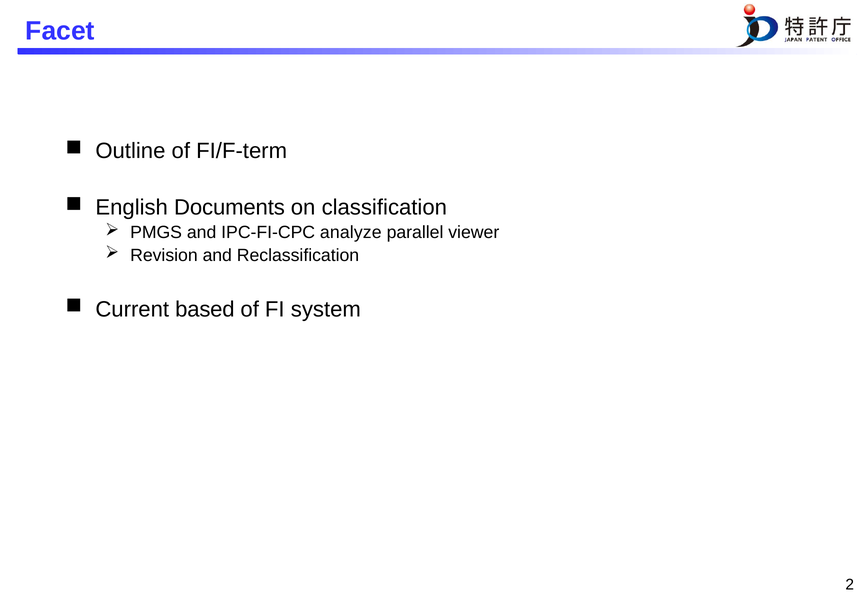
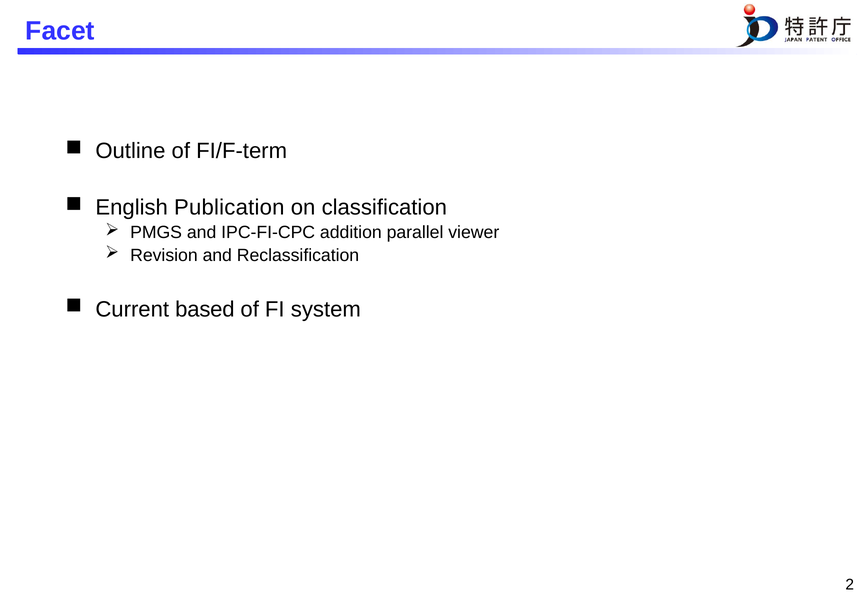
Documents: Documents -> Publication (229, 207)
analyze: analyze -> addition (351, 232)
